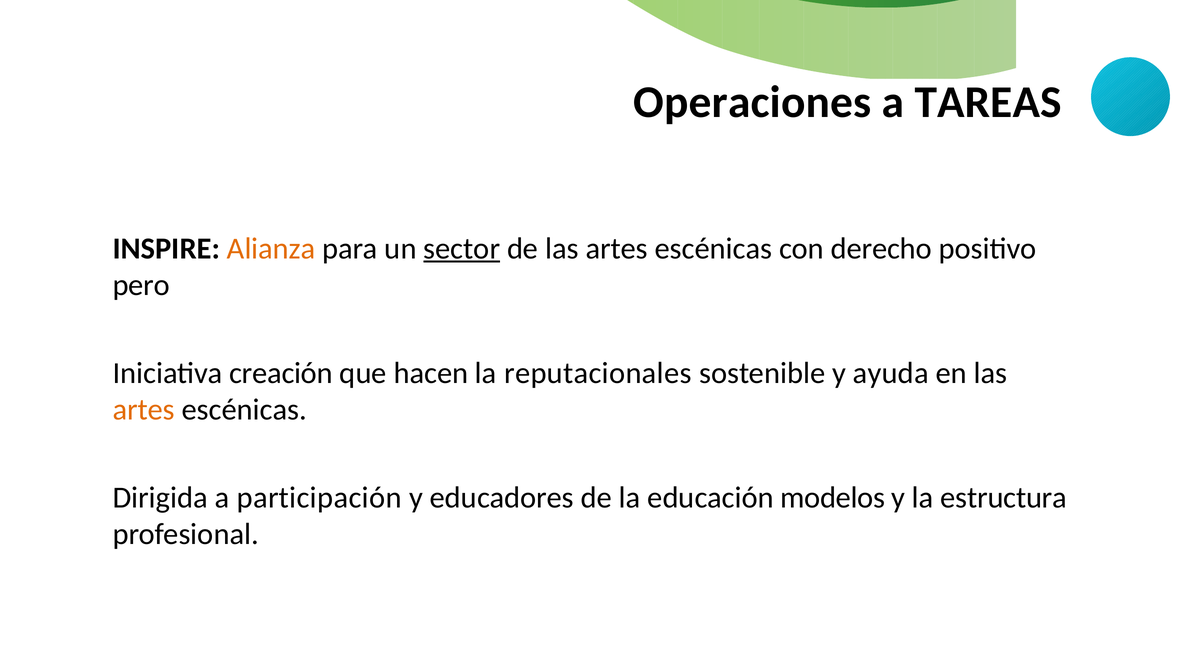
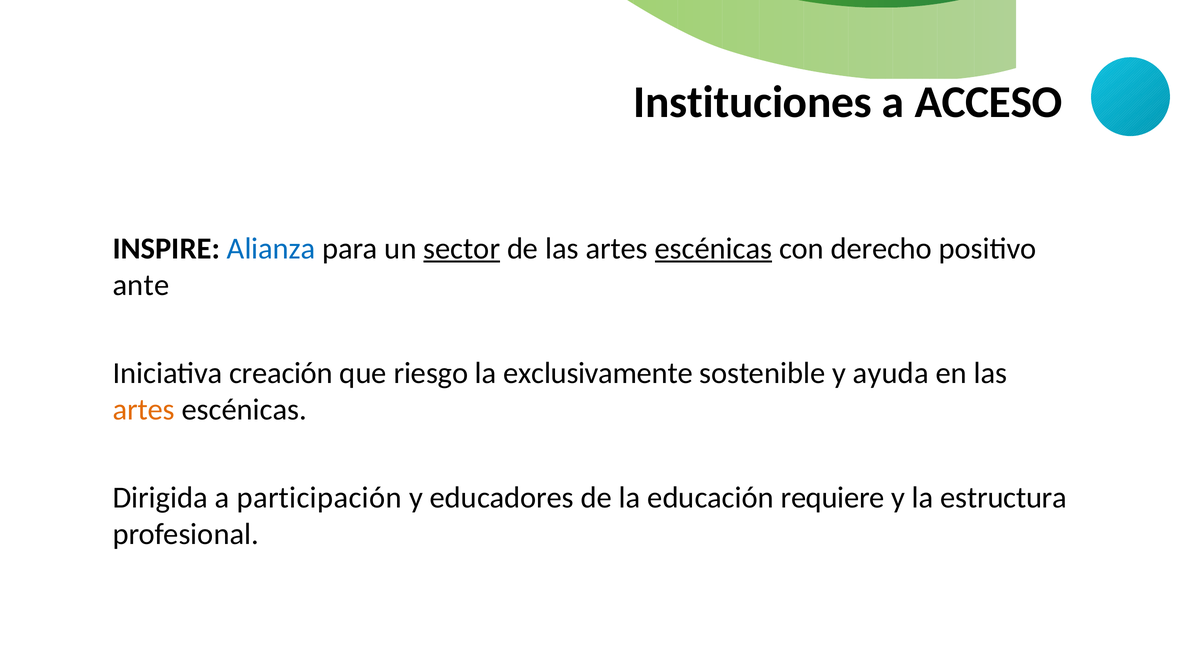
Operaciones: Operaciones -> Instituciones (753, 102)
TAREAS: TAREAS -> ACCESO (988, 102)
Alianza colour: orange -> blue (271, 249)
escénicas underline: none -> present (714, 249)
pero: pero -> ante (141, 285)
hacen: hacen -> riesgo (431, 373)
reputacionales: reputacionales -> exclusivamente (598, 373)
modelos: modelos -> requiere (833, 498)
